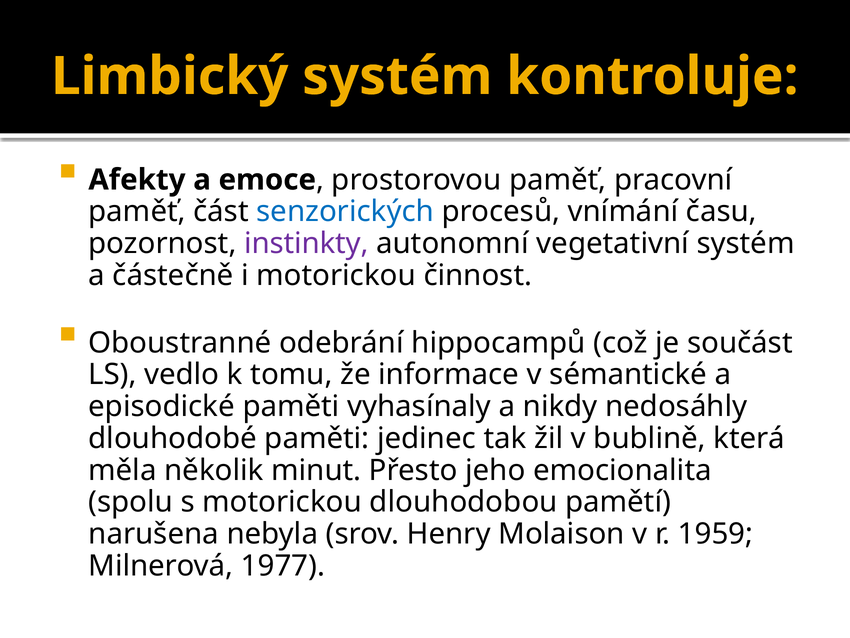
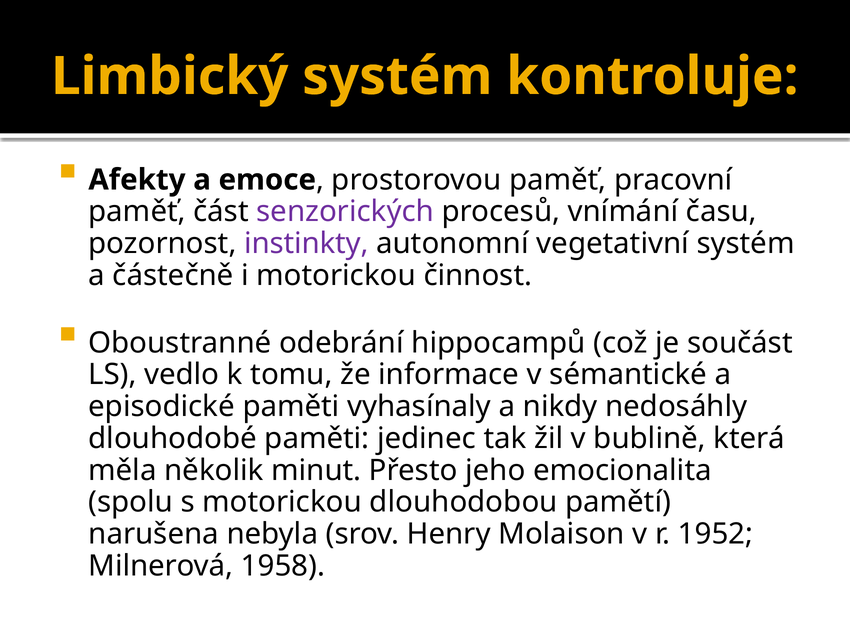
senzorických colour: blue -> purple (345, 212)
1959: 1959 -> 1952 (716, 534)
1977: 1977 -> 1958 (283, 566)
